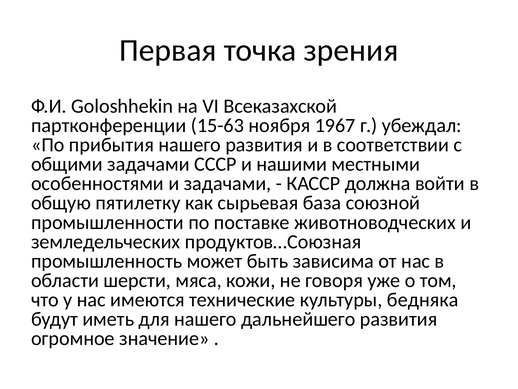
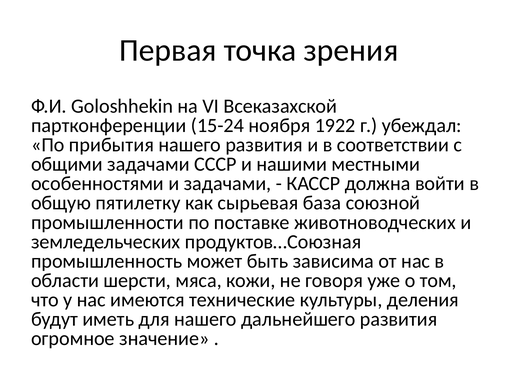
15-63: 15-63 -> 15-24 (217, 125)
1967: 1967 -> 1922 (335, 125)
бедняка: бедняка -> деления (423, 299)
